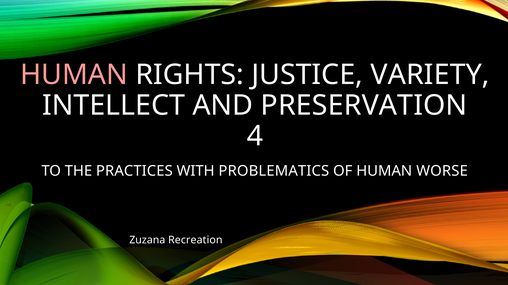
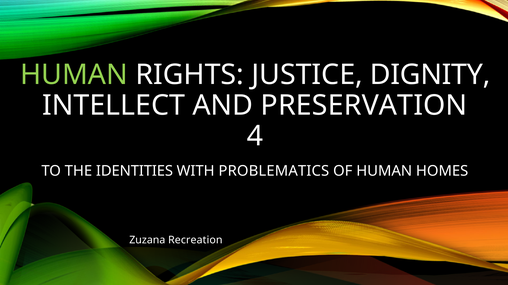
HUMAN colour: pink -> light green (74, 75)
VARIETY: VARIETY -> DIGNITY (430, 75)
PRACTICES: PRACTICES -> IDENTITIES (134, 172)
WORSE: WORSE -> HOMES (442, 172)
